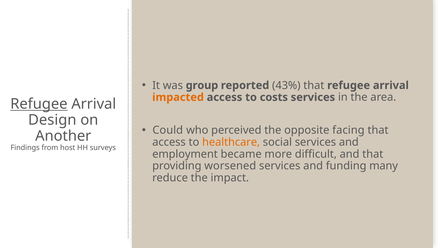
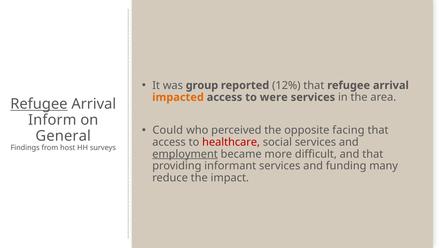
43%: 43% -> 12% (286, 85)
costs: costs -> were (274, 97)
Design: Design -> Inform (52, 120)
Another: Another -> General (63, 136)
healthcare colour: orange -> red (231, 142)
employment underline: none -> present (185, 154)
worsened: worsened -> informant (230, 166)
